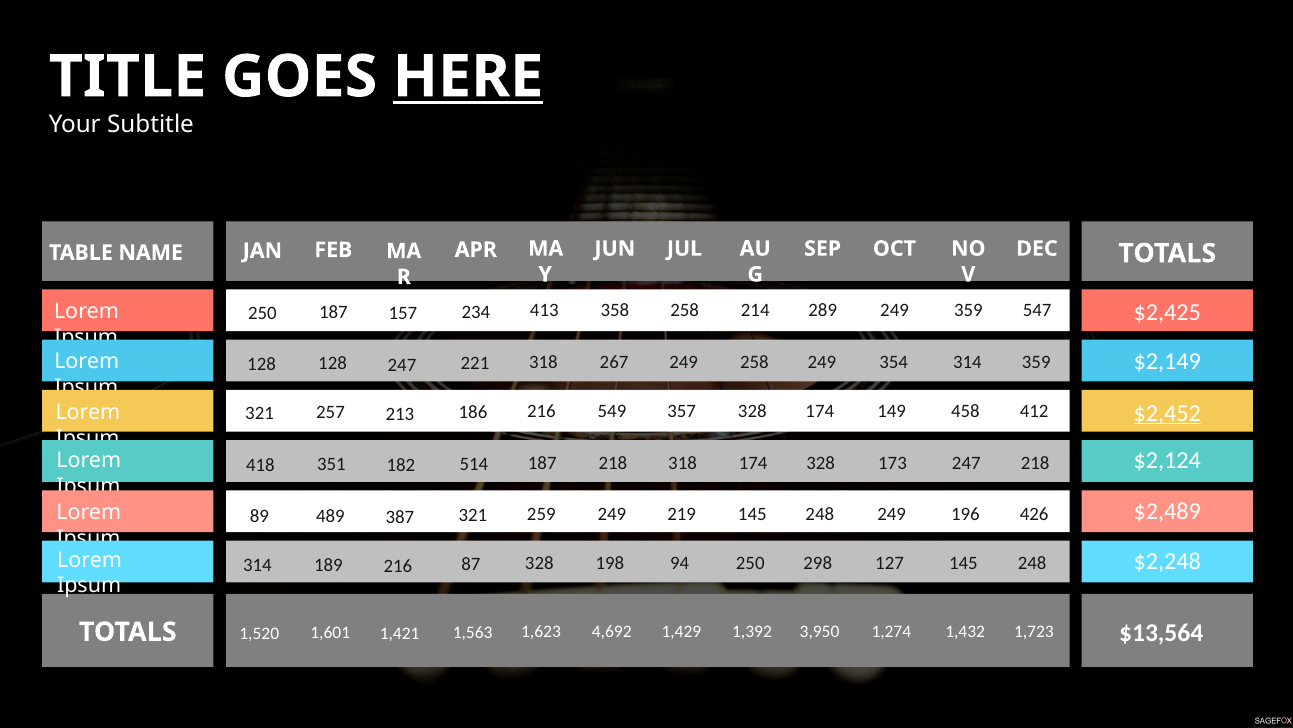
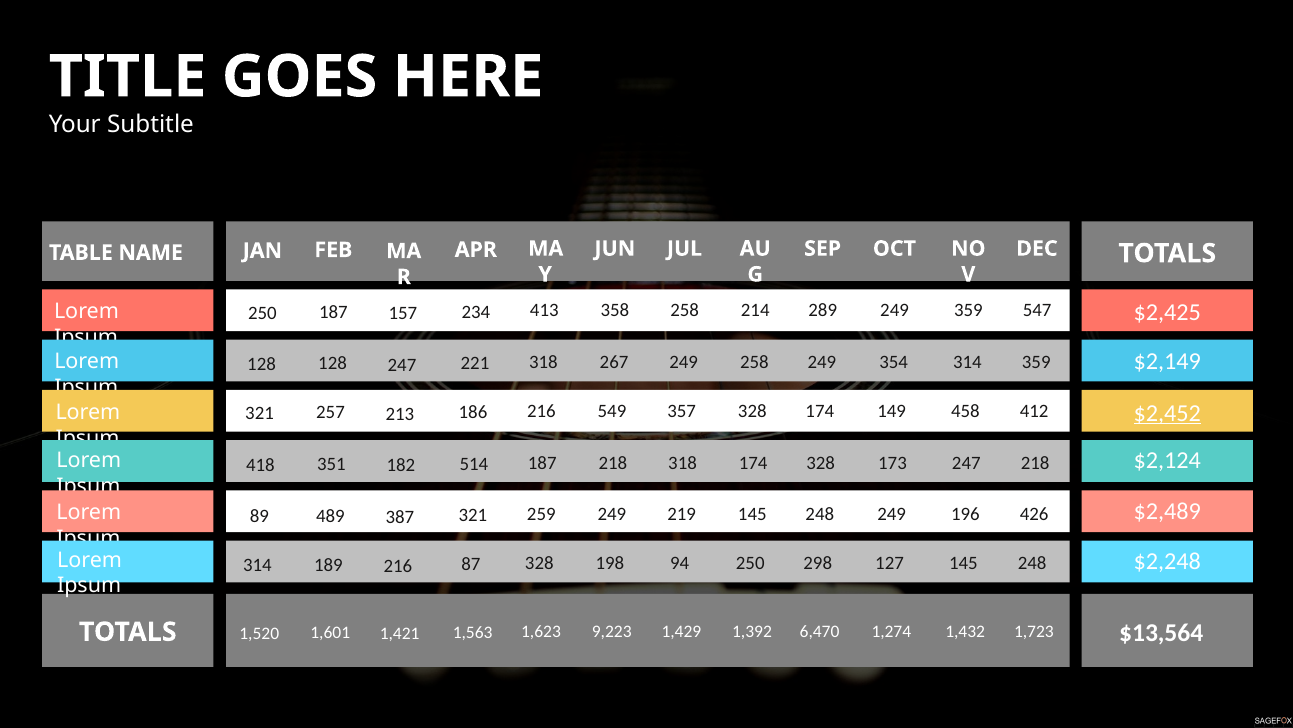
HERE underline: present -> none (468, 77)
4,692: 4,692 -> 9,223 (612, 631)
3,950: 3,950 -> 6,470 (820, 631)
